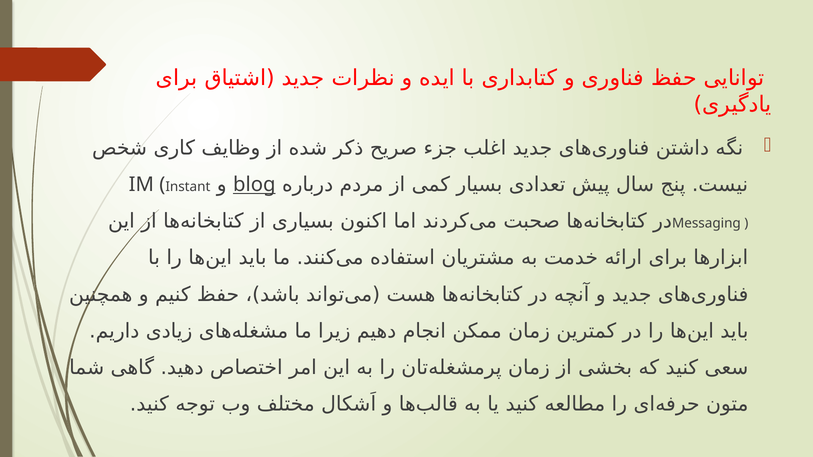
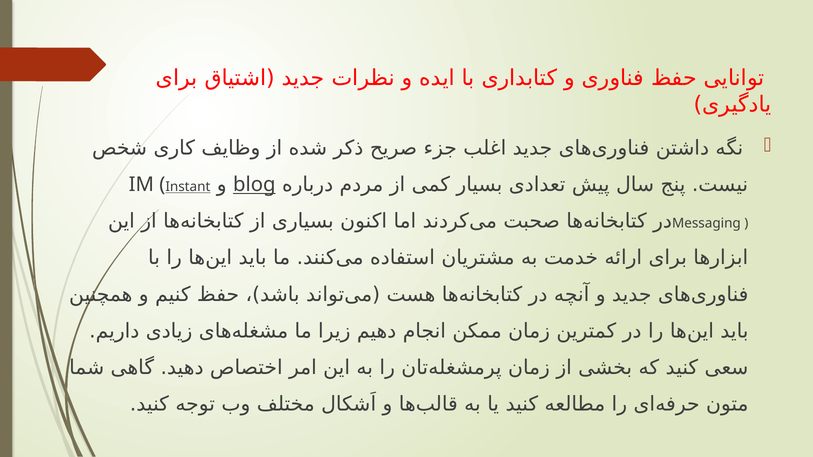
Instant underline: none -> present (188, 187)
